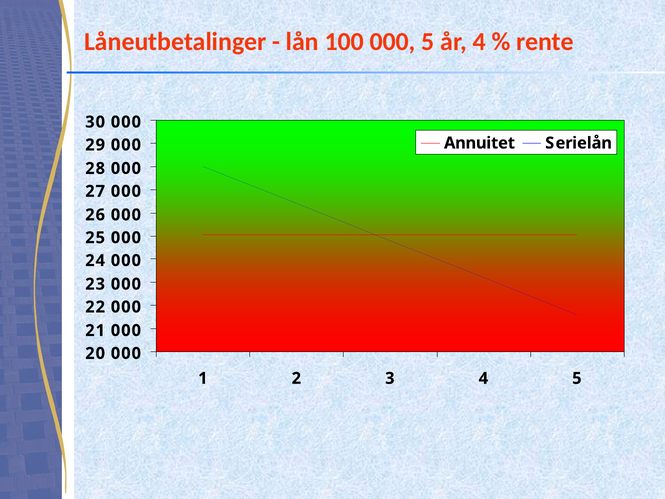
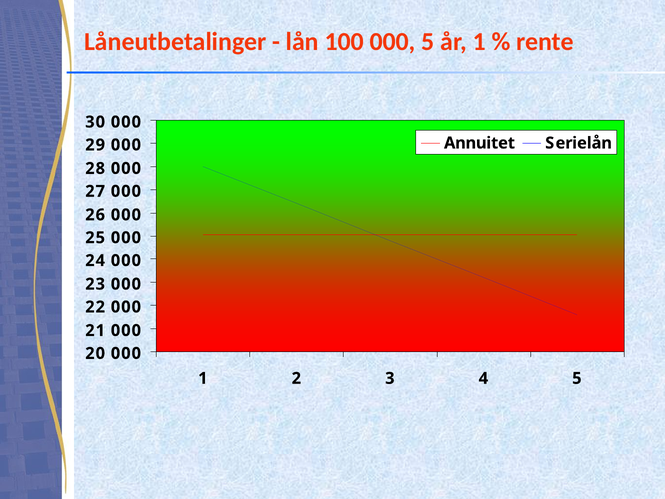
år 4: 4 -> 1 (479, 42)
